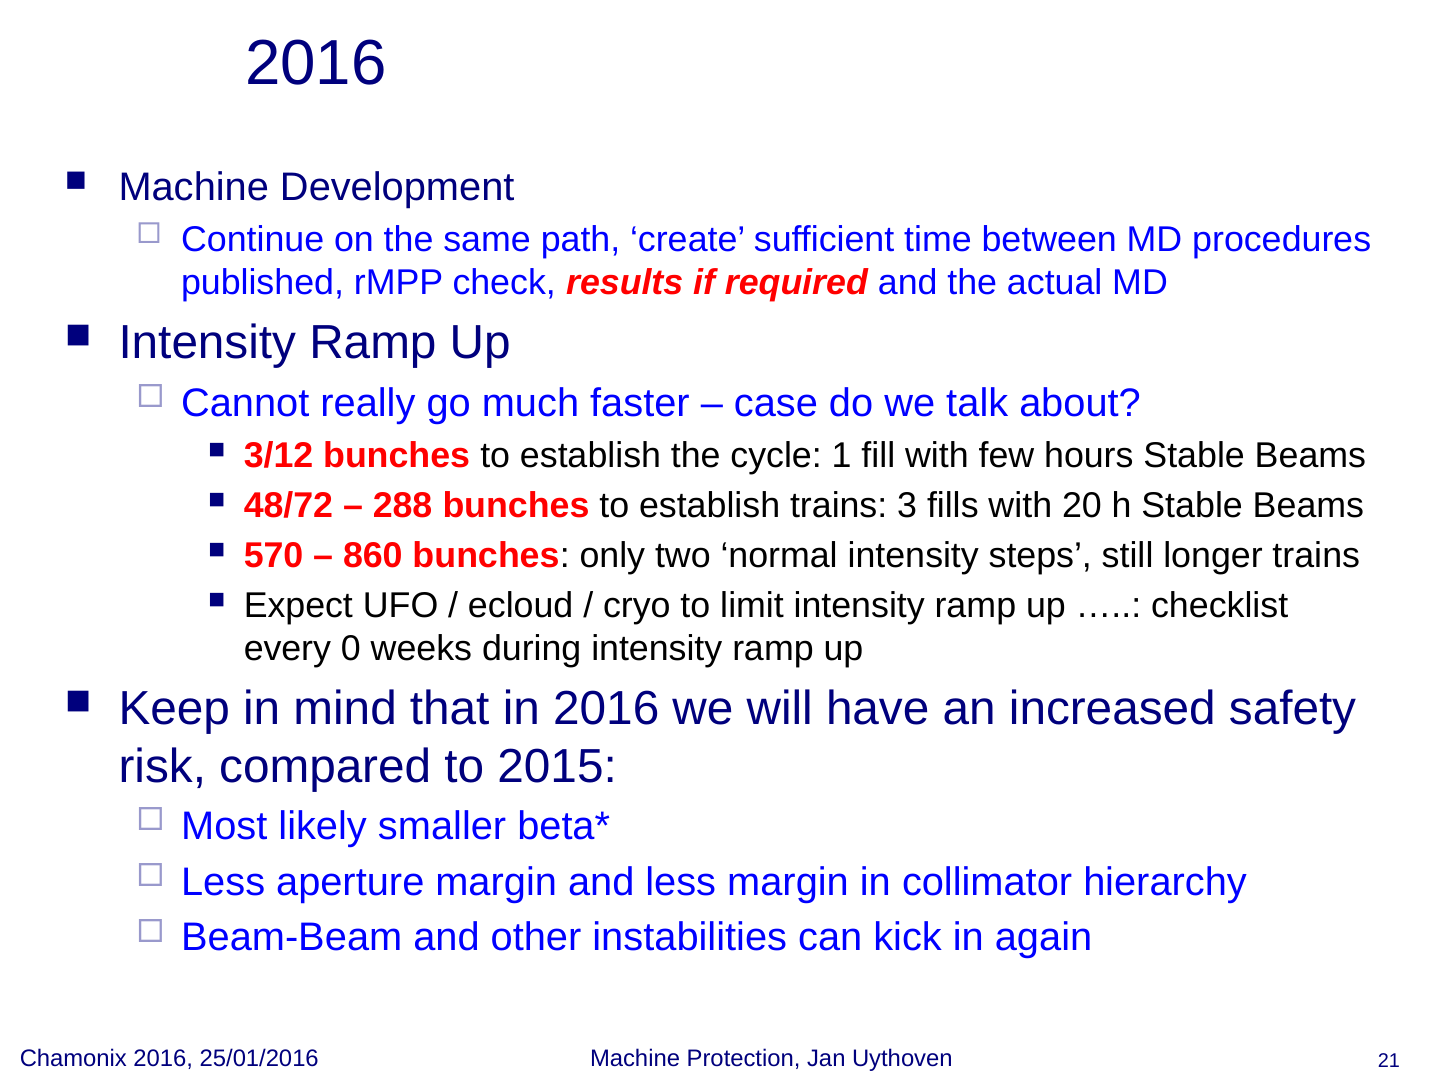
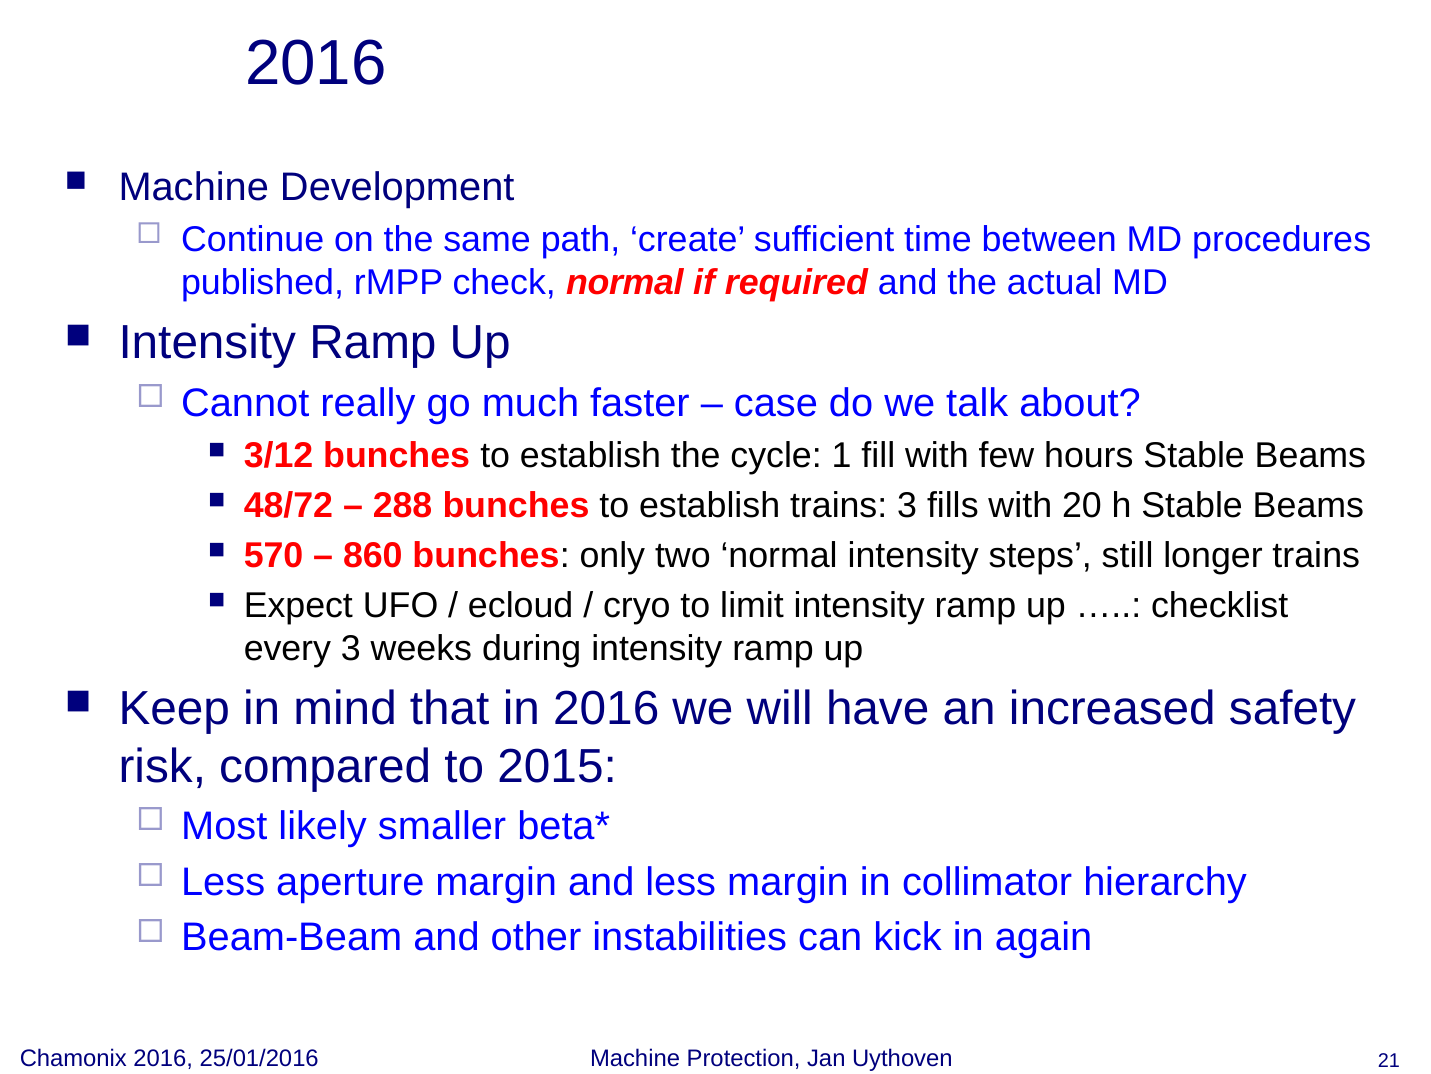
check results: results -> normal (625, 282)
every 0: 0 -> 3 (351, 648)
